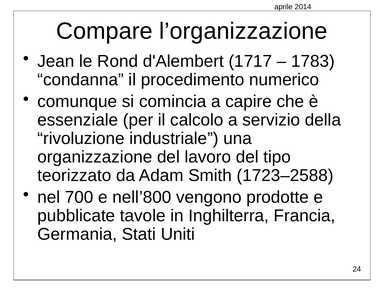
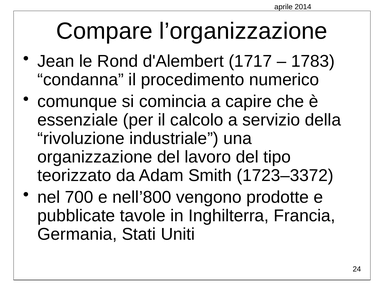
1723–2588: 1723–2588 -> 1723–3372 (285, 175)
